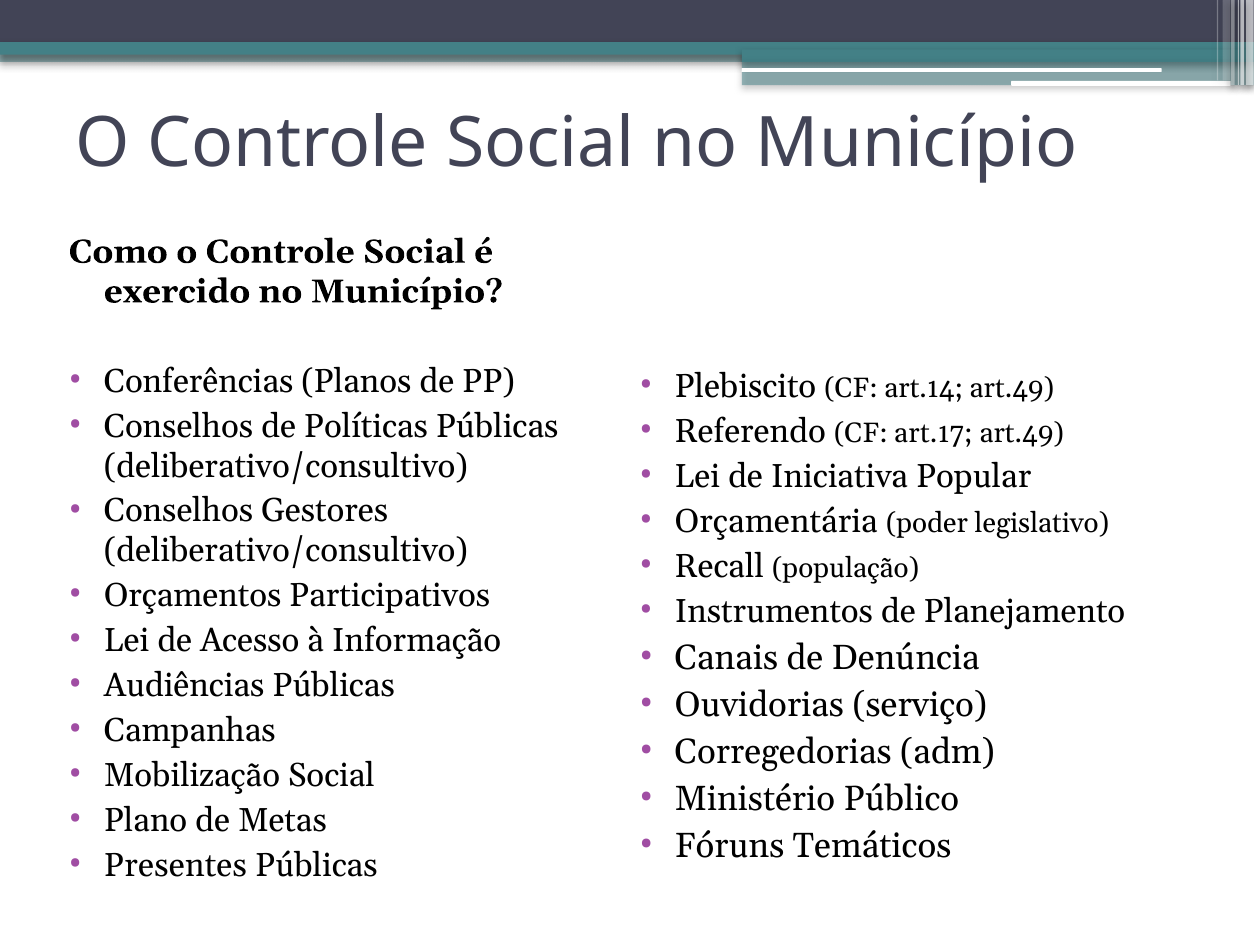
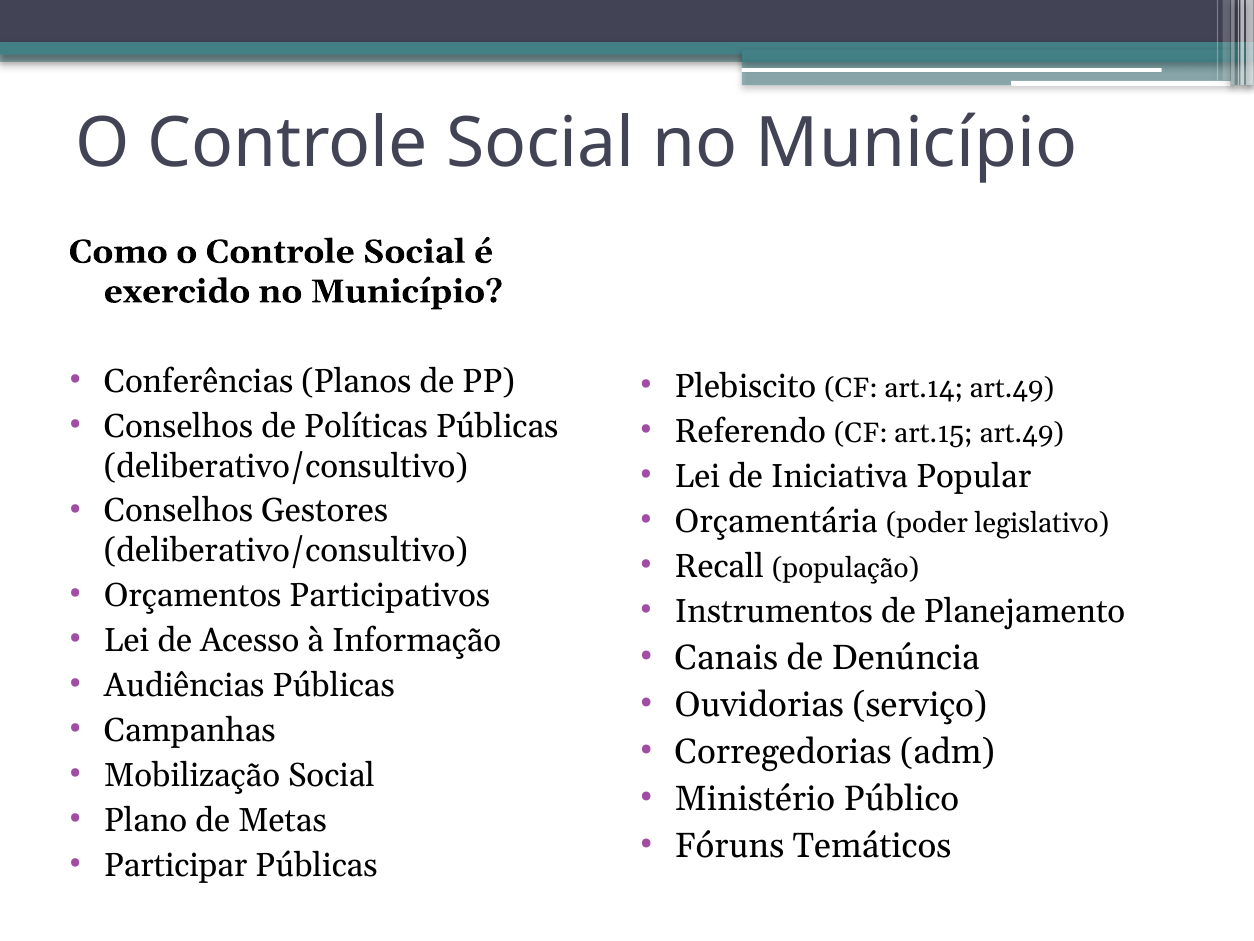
art.17: art.17 -> art.15 (934, 433)
Presentes: Presentes -> Participar (176, 865)
